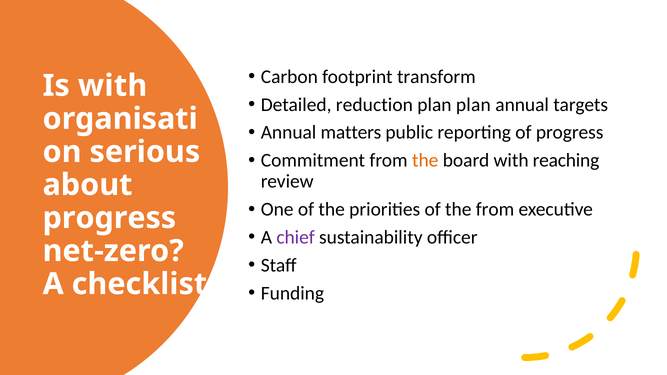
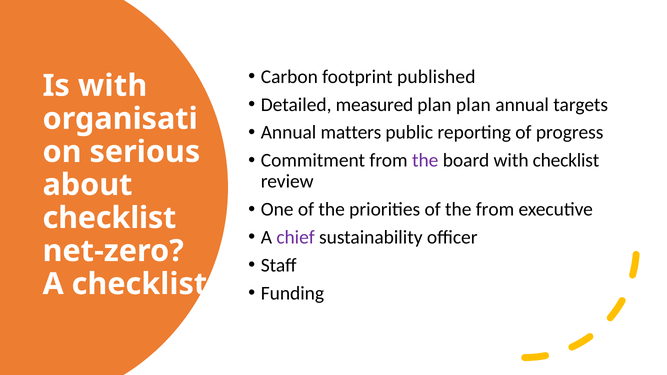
transform: transform -> published (436, 77)
reduction: reduction -> measured (375, 105)
the colour: orange -> purple (425, 161)
with reaching: reaching -> checklist (566, 161)
progress: progress -> checklist (109, 218)
